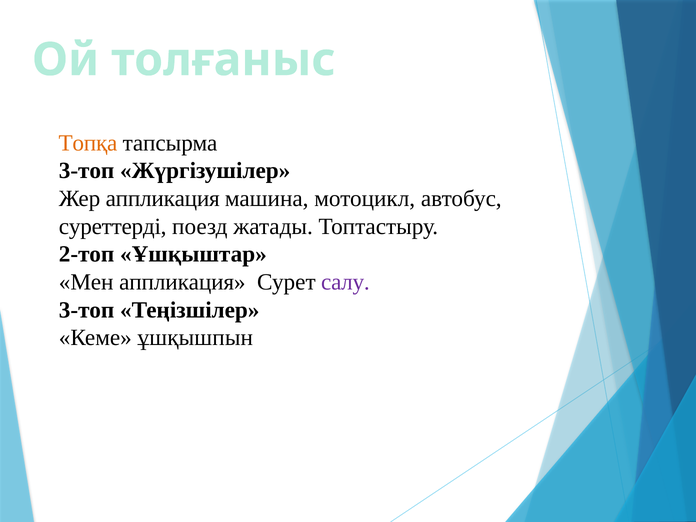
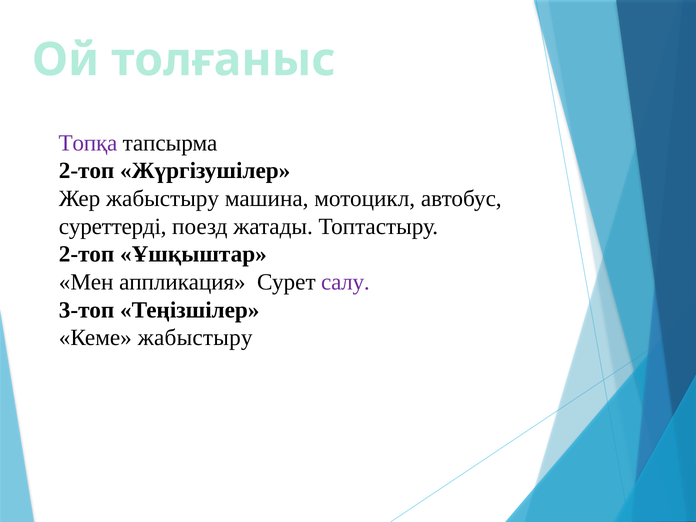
Топқа colour: orange -> purple (88, 143)
3-топ: 3-топ -> 2-топ (87, 171)
Жер аппликация: аппликация -> жабыстыру (163, 199)
Кеме ұшқышпын: ұшқышпын -> жабыстыру (195, 338)
